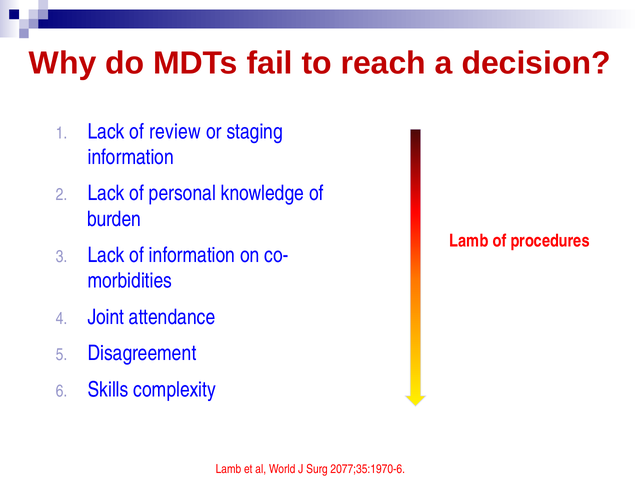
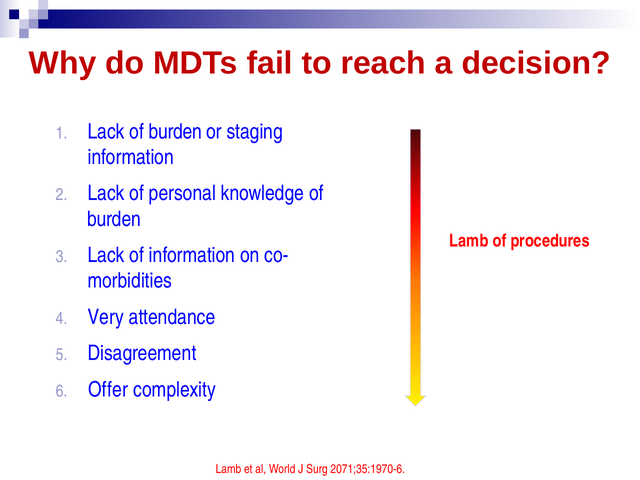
Lack of review: review -> burden (175, 131)
Joint: Joint -> Very (106, 317)
Skills: Skills -> Offer (108, 390)
2077;35:1970-6: 2077;35:1970-6 -> 2071;35:1970-6 (368, 469)
